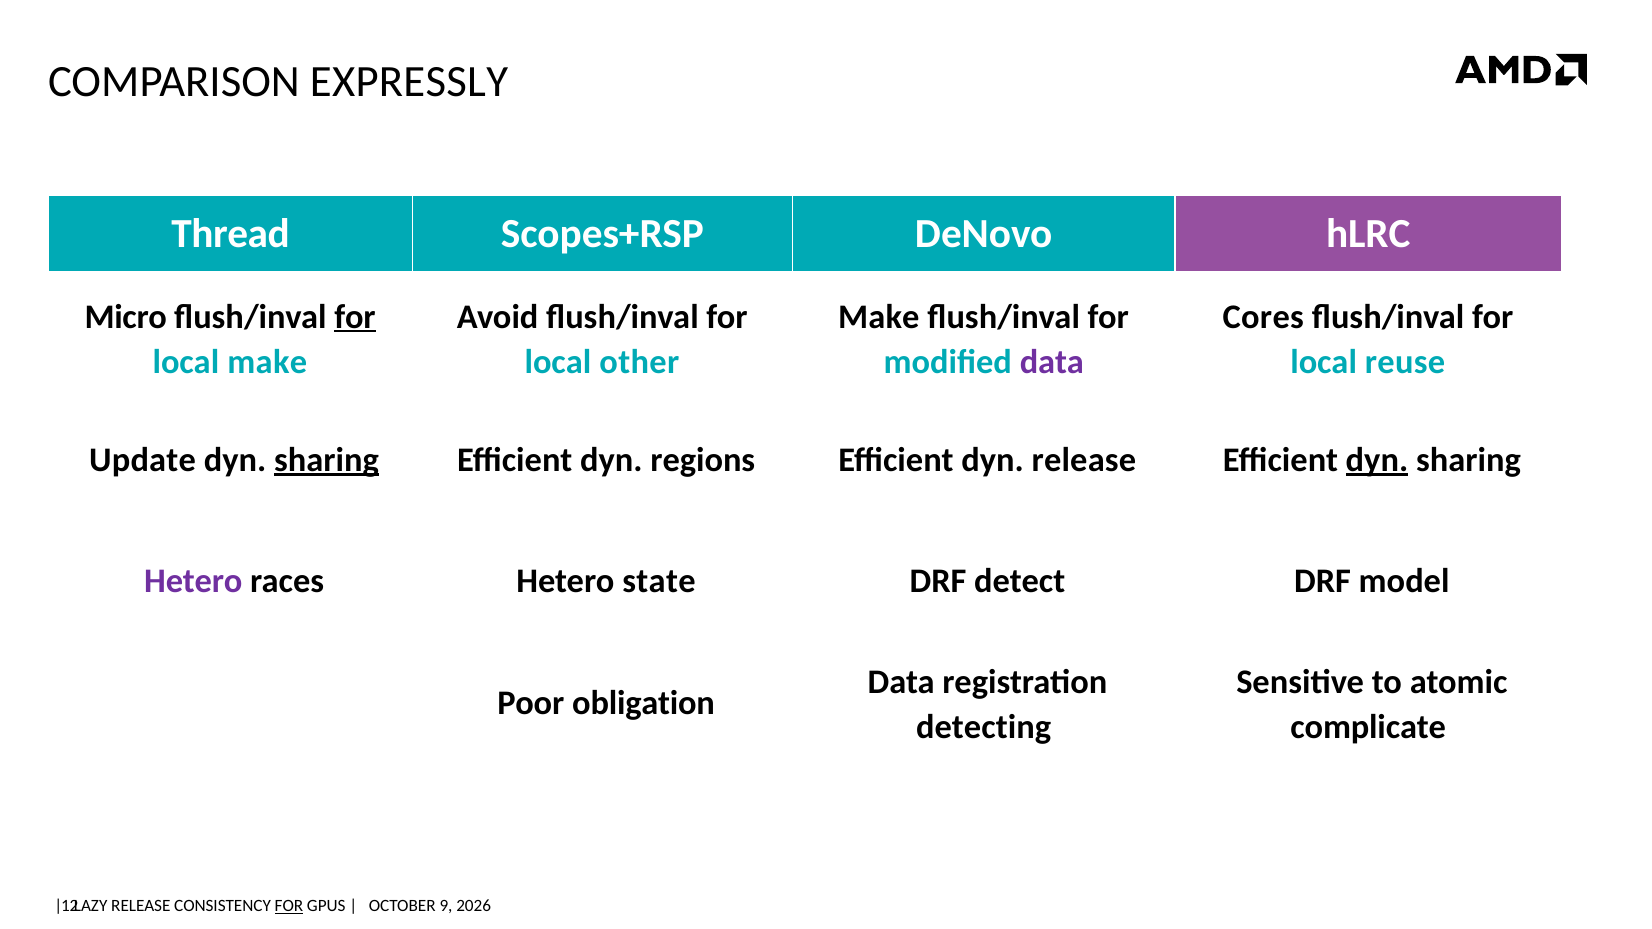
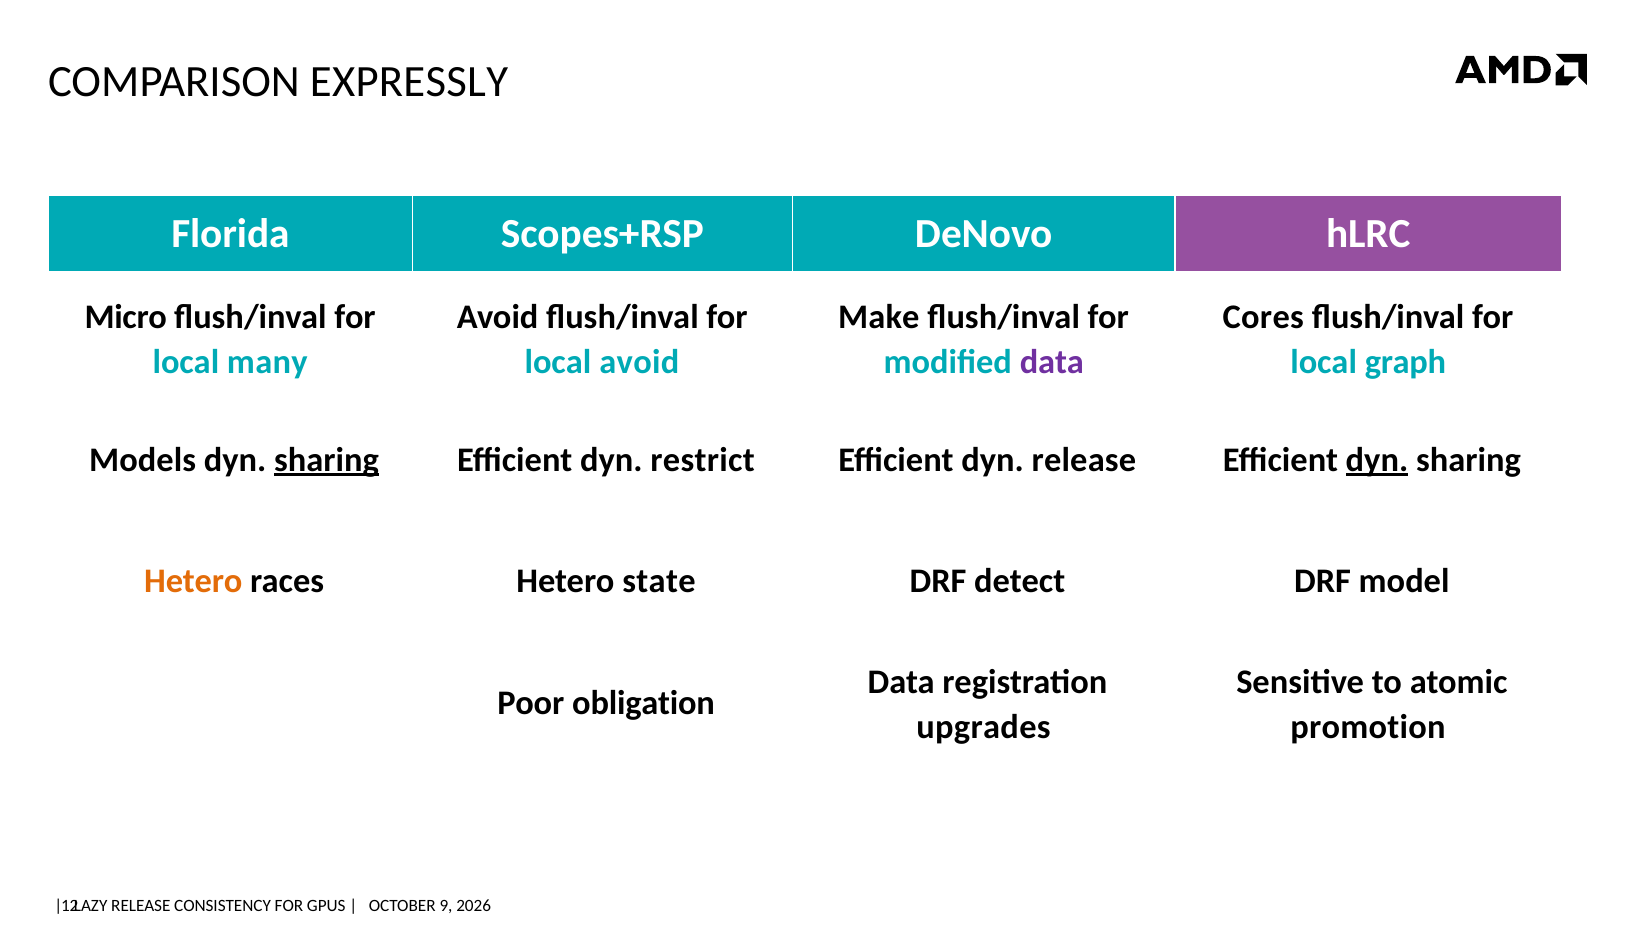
Thread: Thread -> Florida (230, 234)
for underline: present -> none (355, 317)
local make: make -> many (267, 362)
local other: other -> avoid (639, 362)
reuse: reuse -> graph (1405, 362)
Update: Update -> Models (143, 460)
regions: regions -> restrict (703, 460)
Hetero colour: purple -> orange (193, 582)
detecting: detecting -> upgrades (983, 728)
complicate: complicate -> promotion (1368, 728)
FOR underline: present -> none (289, 906)
